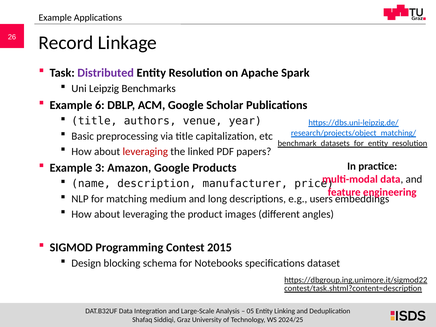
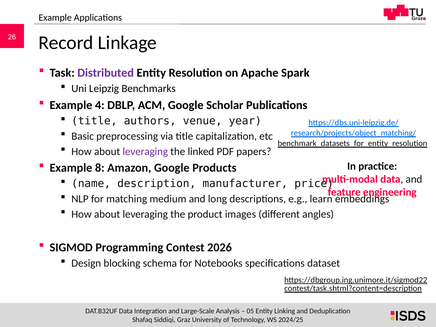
6: 6 -> 4 (100, 105)
leveraging colour: red -> purple (145, 151)
3: 3 -> 8 (100, 168)
users: users -> learn (321, 199)
2015: 2015 -> 2026 (220, 247)
